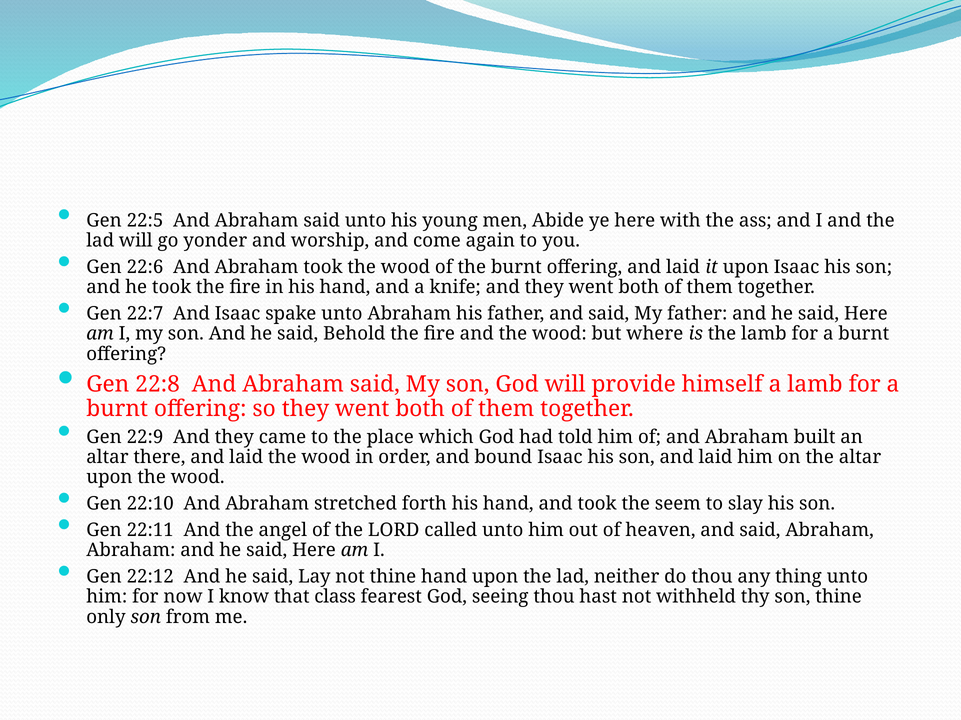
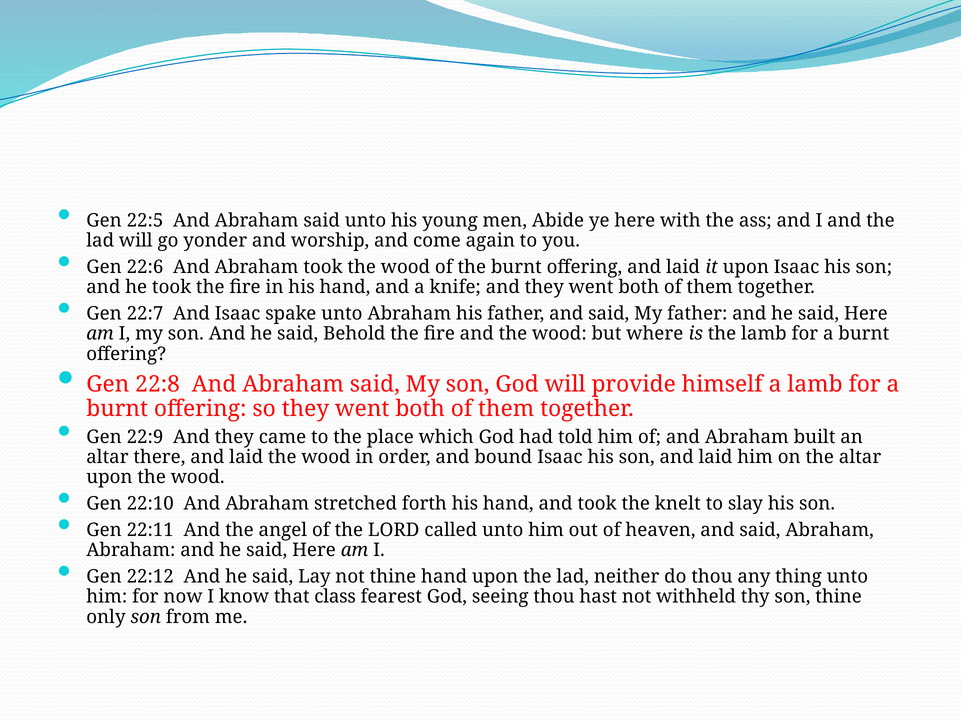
seem: seem -> knelt (678, 504)
